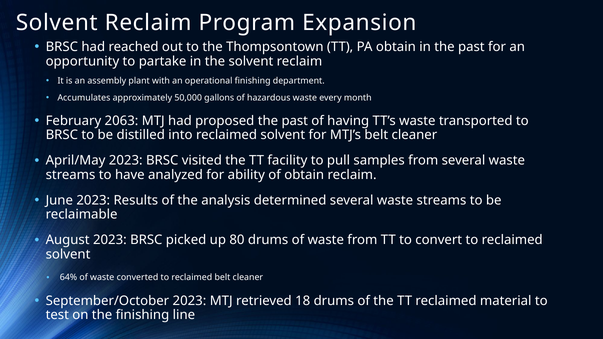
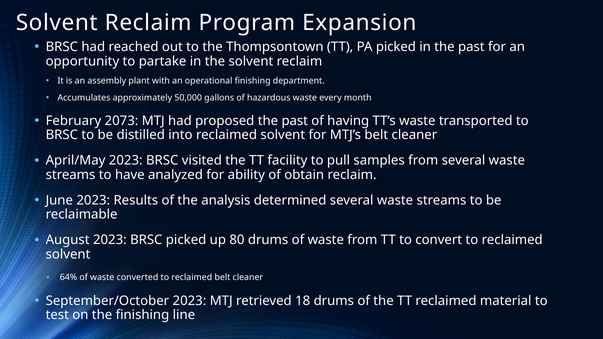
PA obtain: obtain -> picked (396, 47)
2063: 2063 -> 2073 (121, 121)
